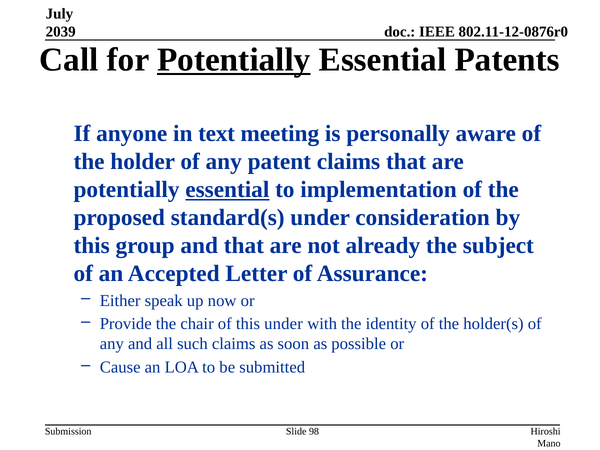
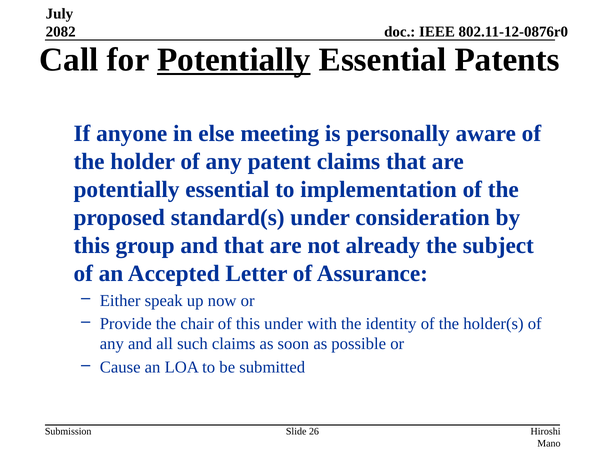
2039: 2039 -> 2082 (61, 32)
text: text -> else (216, 134)
essential underline: present -> none (227, 190)
98: 98 -> 26 (314, 432)
